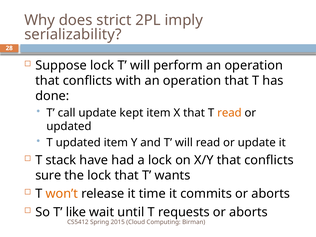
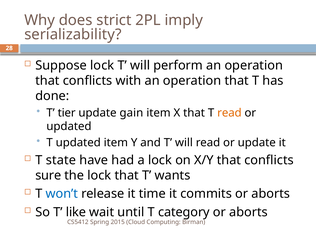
call: call -> tier (67, 113)
kept: kept -> gain (131, 113)
stack: stack -> state (61, 160)
won’t colour: orange -> blue (62, 194)
requests: requests -> category (184, 212)
